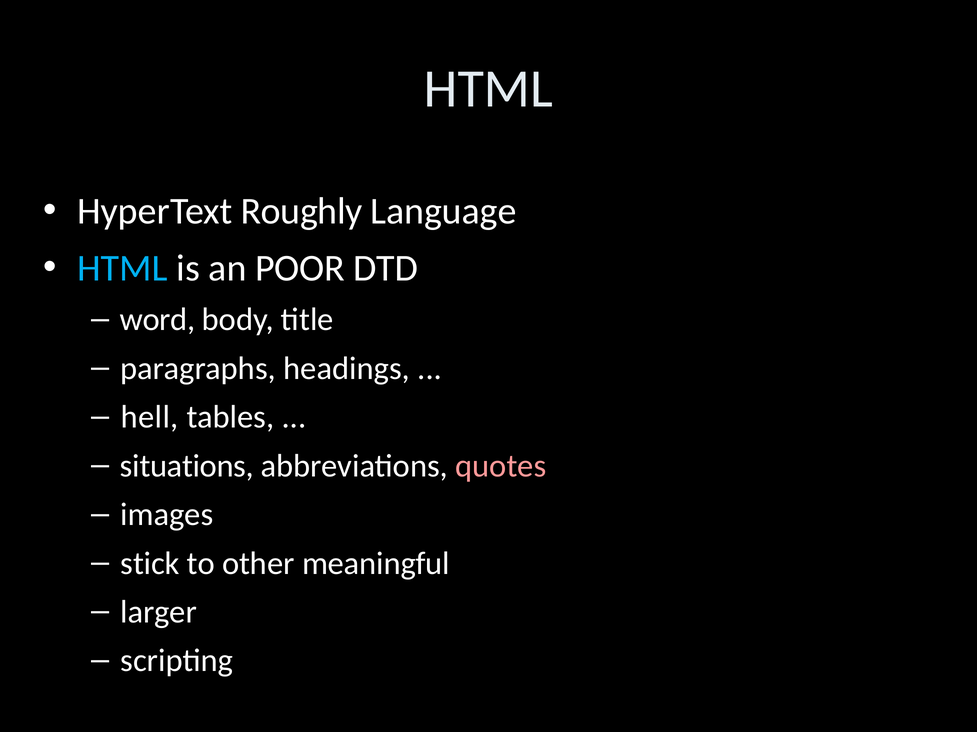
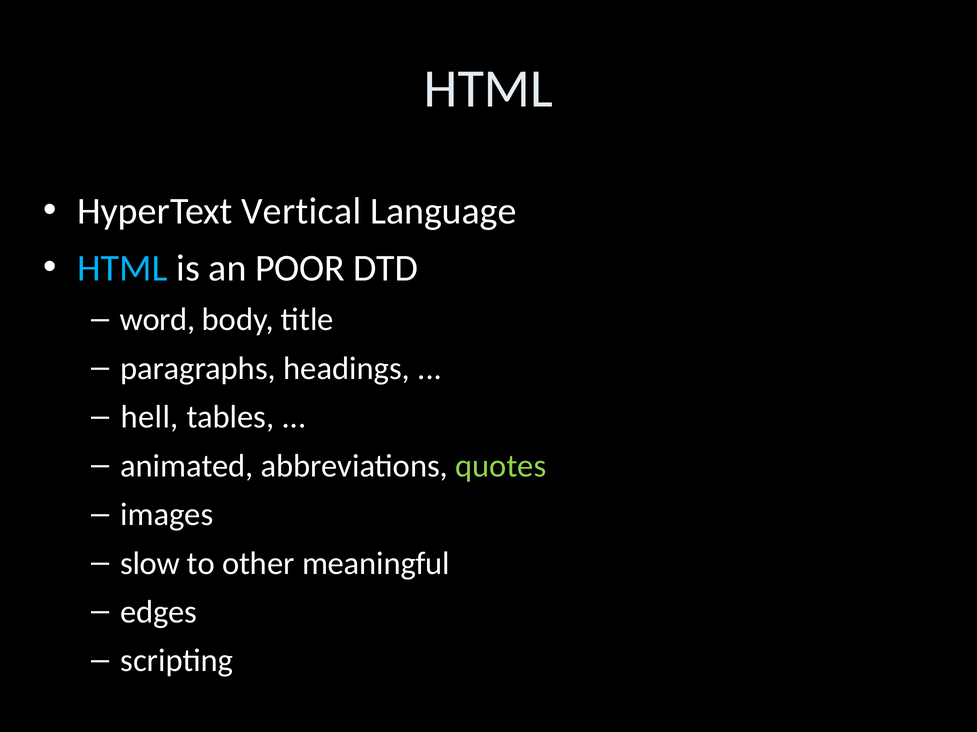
Roughly: Roughly -> Vertical (301, 211)
situations: situations -> animated (187, 466)
quotes colour: pink -> light green (501, 466)
stick: stick -> slow (150, 564)
larger: larger -> edges (159, 613)
